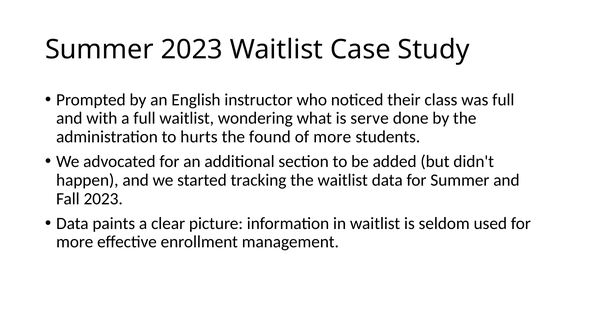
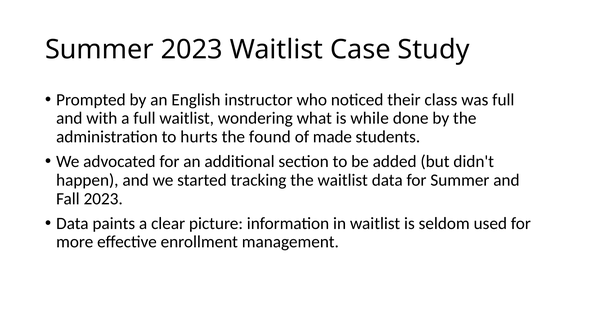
serve: serve -> while (370, 118)
of more: more -> made (332, 137)
